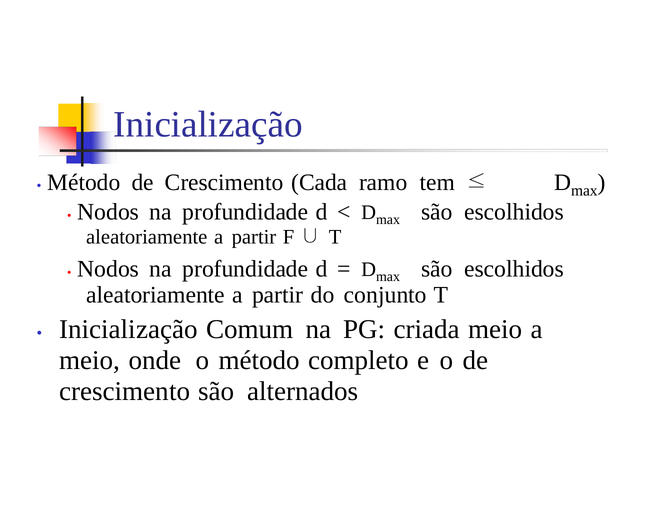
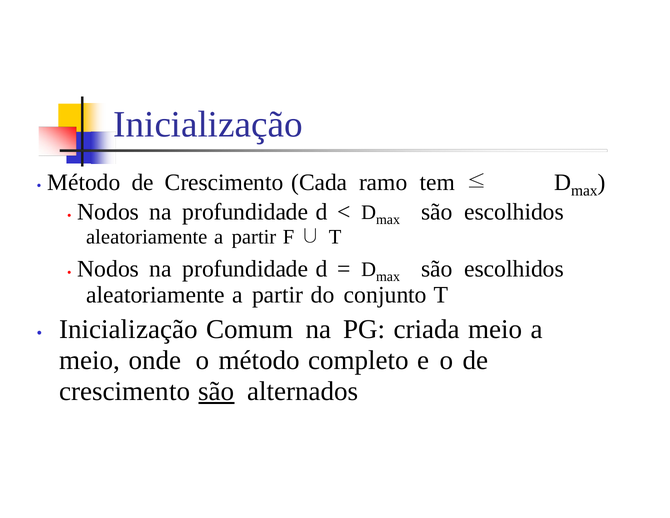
são underline: none -> present (216, 391)
